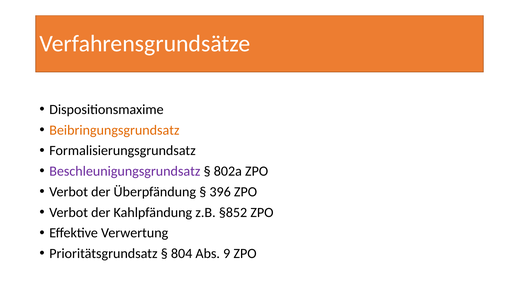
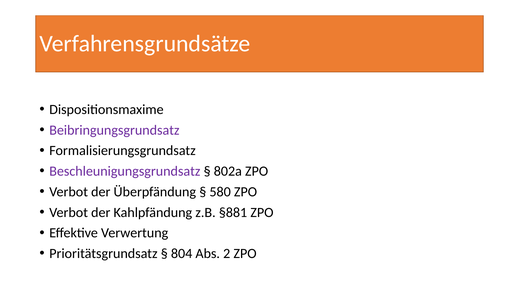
Beibringungsgrundsatz colour: orange -> purple (114, 130)
396: 396 -> 580 (220, 192)
§852: §852 -> §881 (233, 212)
9: 9 -> 2 (227, 253)
